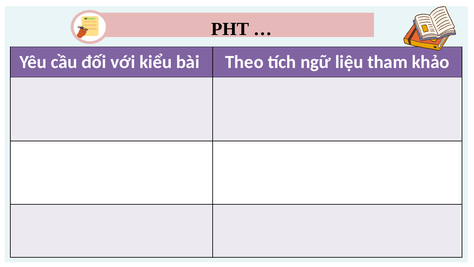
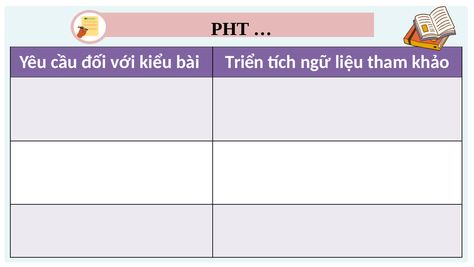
Theo: Theo -> Triển (244, 62)
